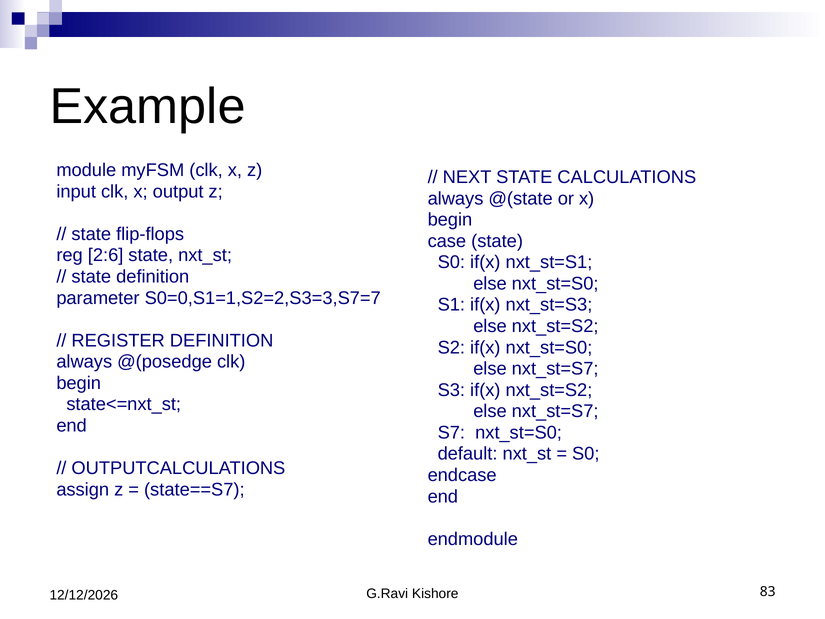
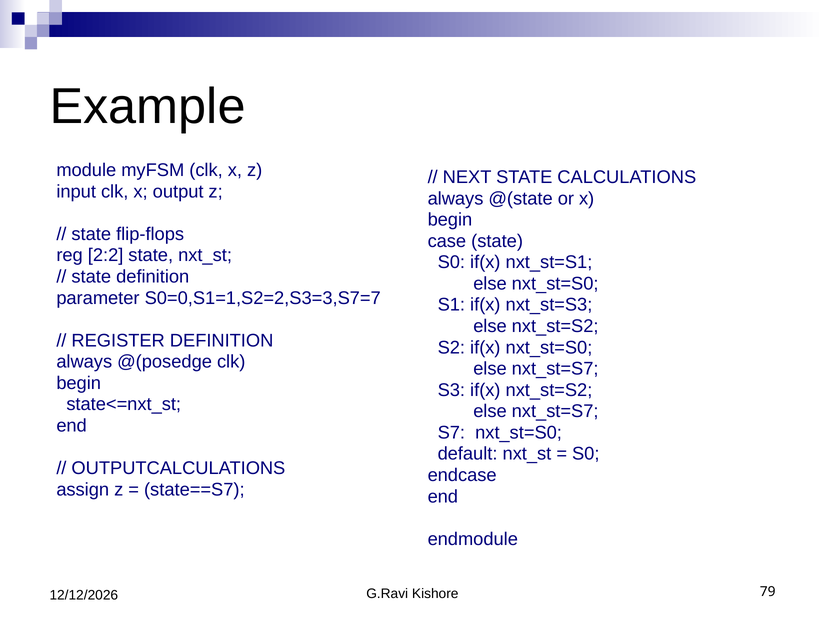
2:6: 2:6 -> 2:2 (106, 255)
83: 83 -> 79 (768, 591)
